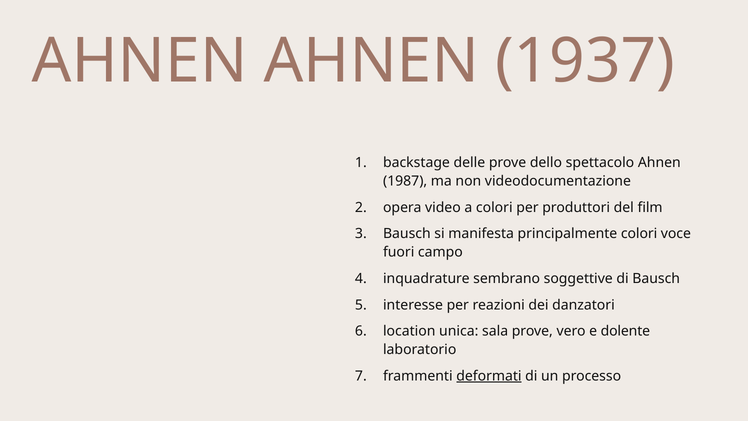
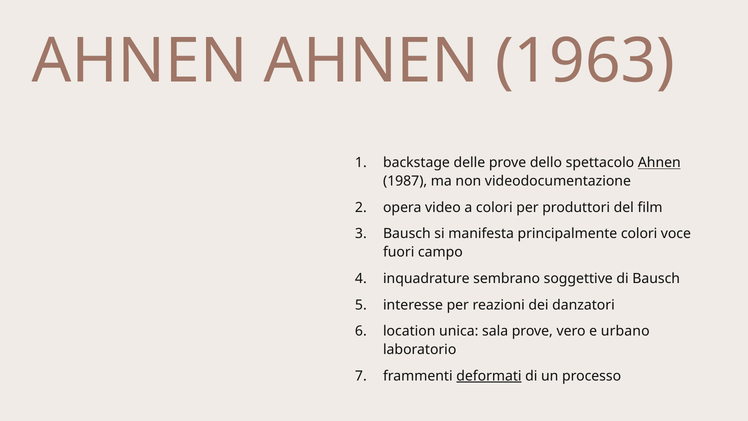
1937: 1937 -> 1963 (585, 61)
Ahnen underline: none -> present (659, 163)
dolente: dolente -> urbano (625, 331)
